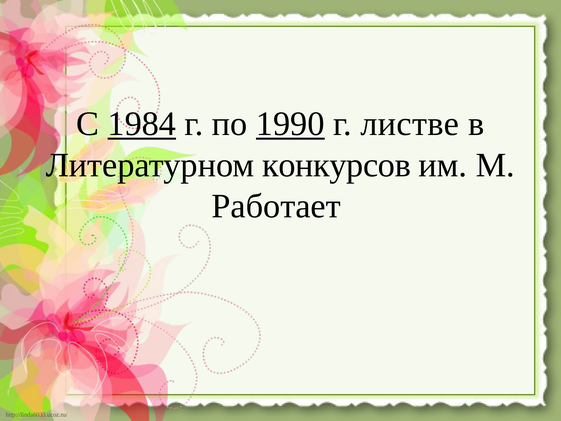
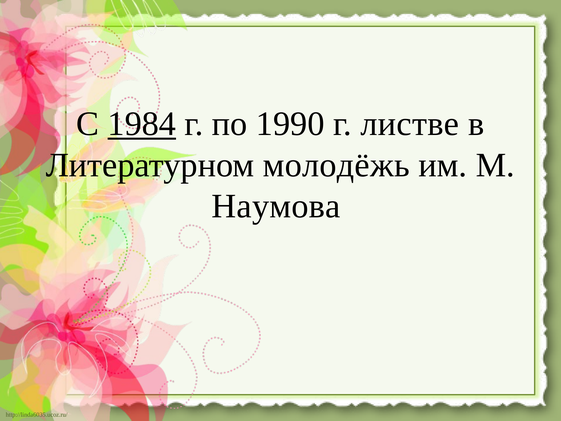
1990 underline: present -> none (290, 124)
конкурсов: конкурсов -> молодёжь (336, 165)
Работает: Работает -> Наумова (276, 206)
